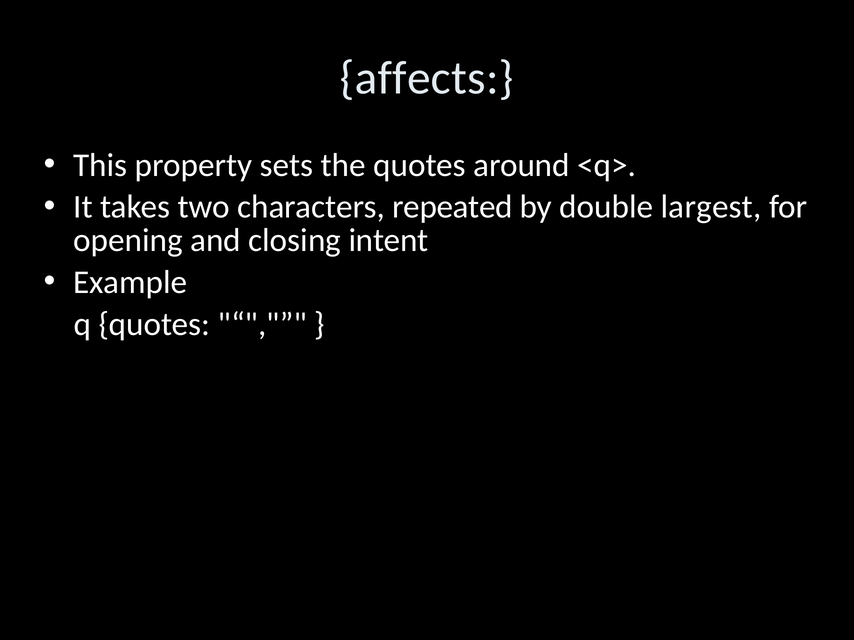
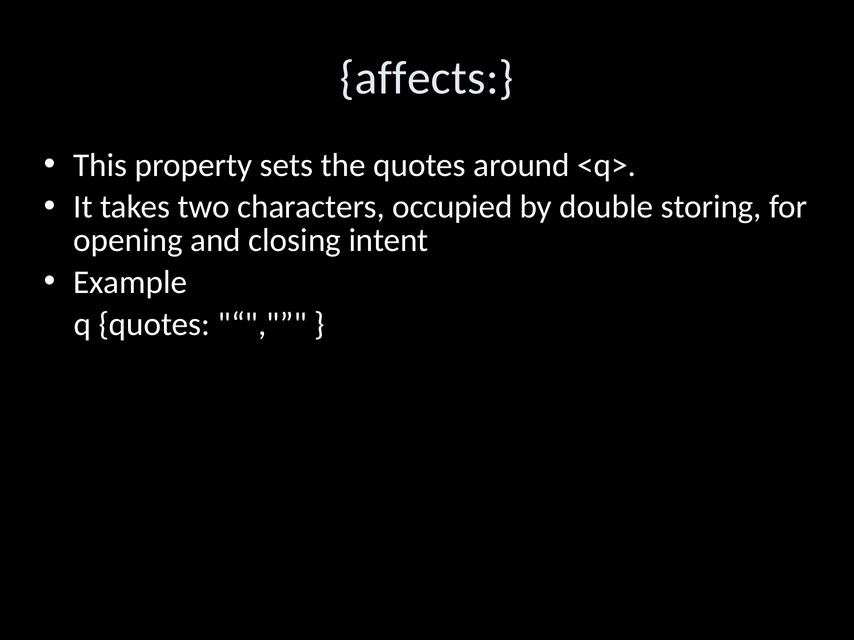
repeated: repeated -> occupied (452, 207)
largest: largest -> storing (711, 207)
